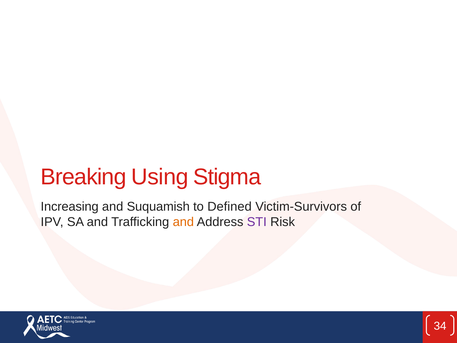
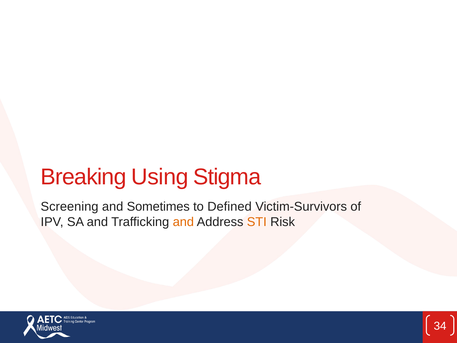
Increasing: Increasing -> Screening (70, 206)
Suquamish: Suquamish -> Sometimes (158, 206)
STI colour: purple -> orange (257, 222)
